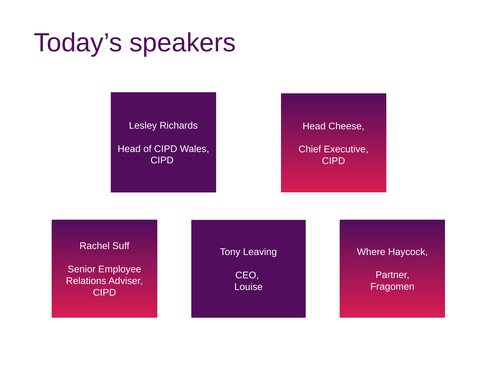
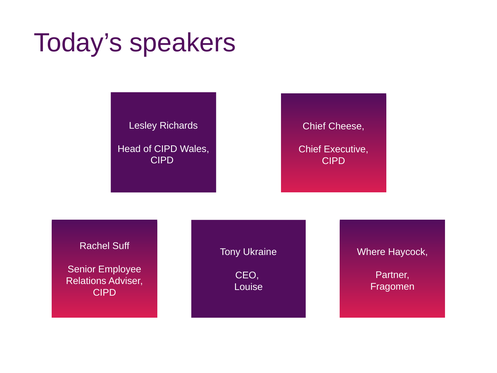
Head: Head -> Chief (314, 126)
Leaving: Leaving -> Ukraine (260, 252)
